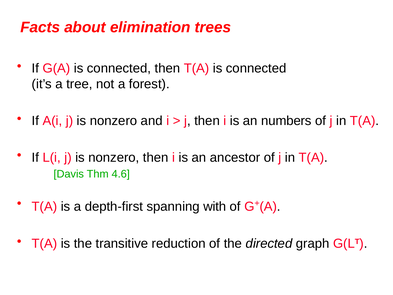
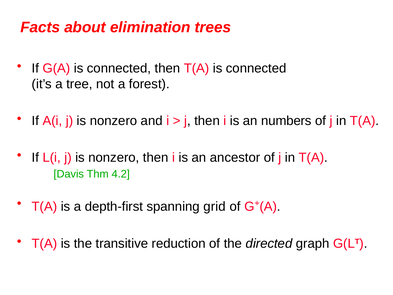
4.6: 4.6 -> 4.2 (121, 174)
with: with -> grid (215, 206)
